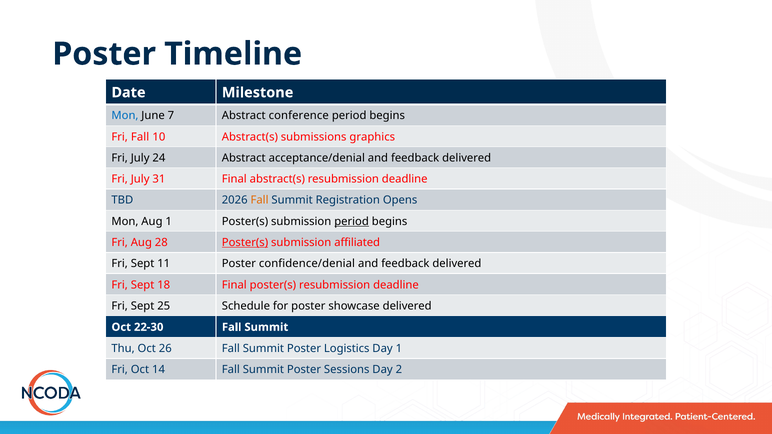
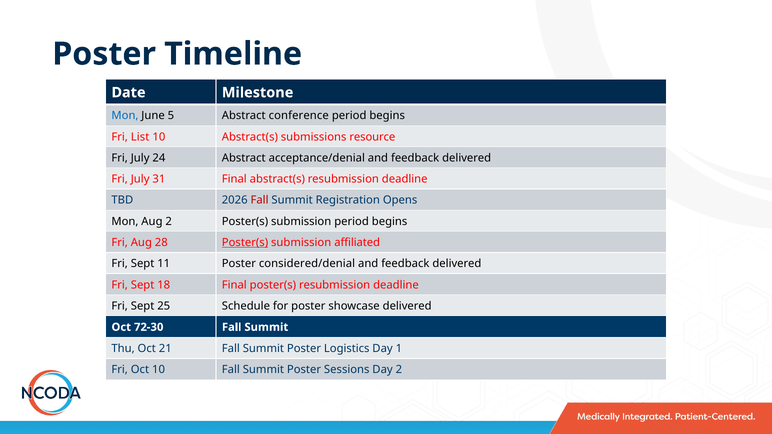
7: 7 -> 5 (171, 116)
Fri Fall: Fall -> List (140, 137)
graphics: graphics -> resource (372, 137)
Fall colour: orange -> red (260, 200)
Aug 1: 1 -> 2 (169, 222)
period underline: present -> none (352, 222)
confidence/denial: confidence/denial -> considered/denial (307, 264)
22-30: 22-30 -> 72-30 (149, 327)
26: 26 -> 21 (165, 349)
Oct 14: 14 -> 10 (158, 370)
